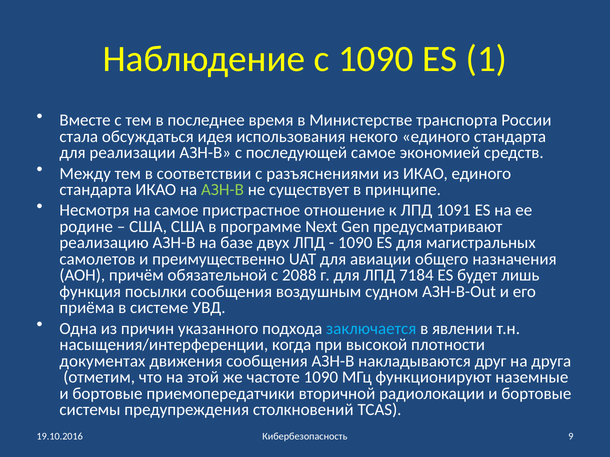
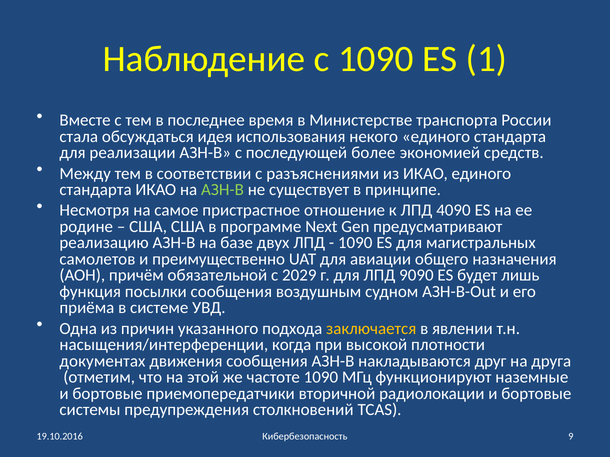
последующей самое: самое -> более (373, 153)
1091: 1091 -> 4090 (453, 211)
2088: 2088 -> 2029 (299, 276)
7184: 7184 -> 9090 (416, 276)
заключается colour: light blue -> yellow (371, 329)
